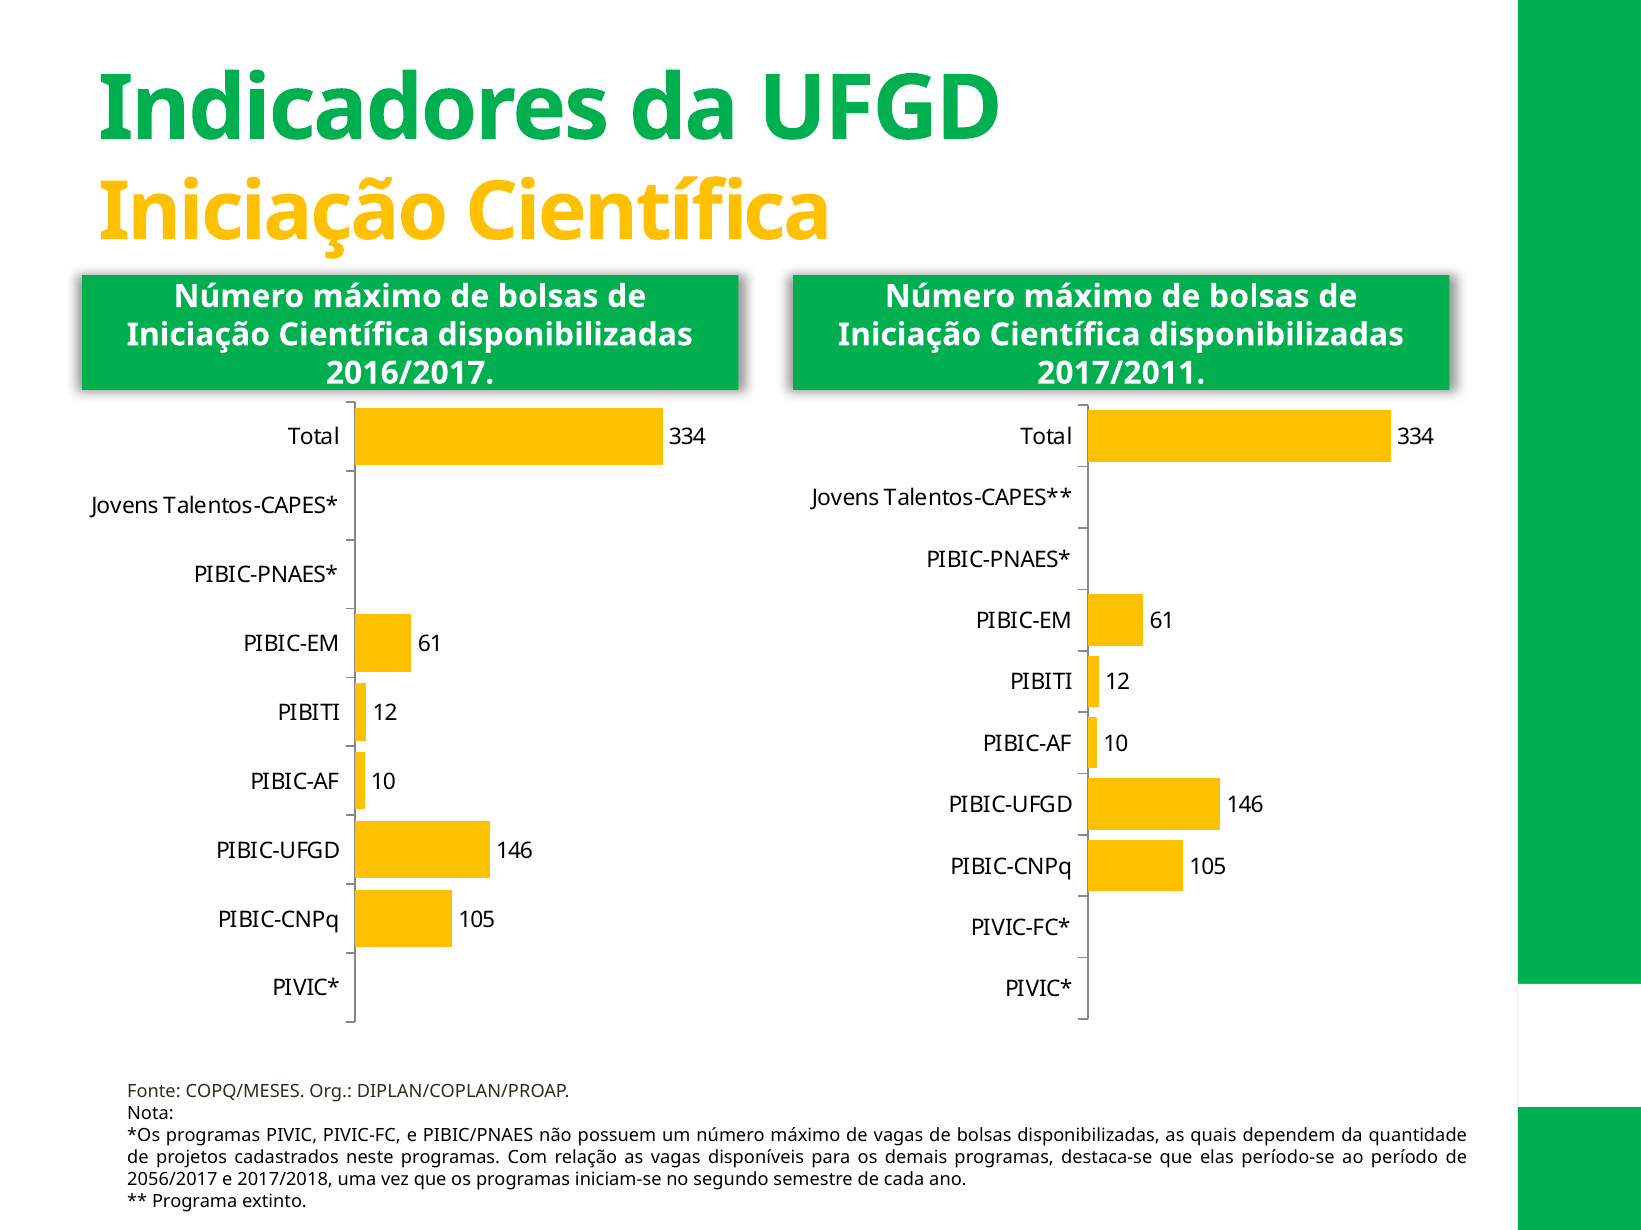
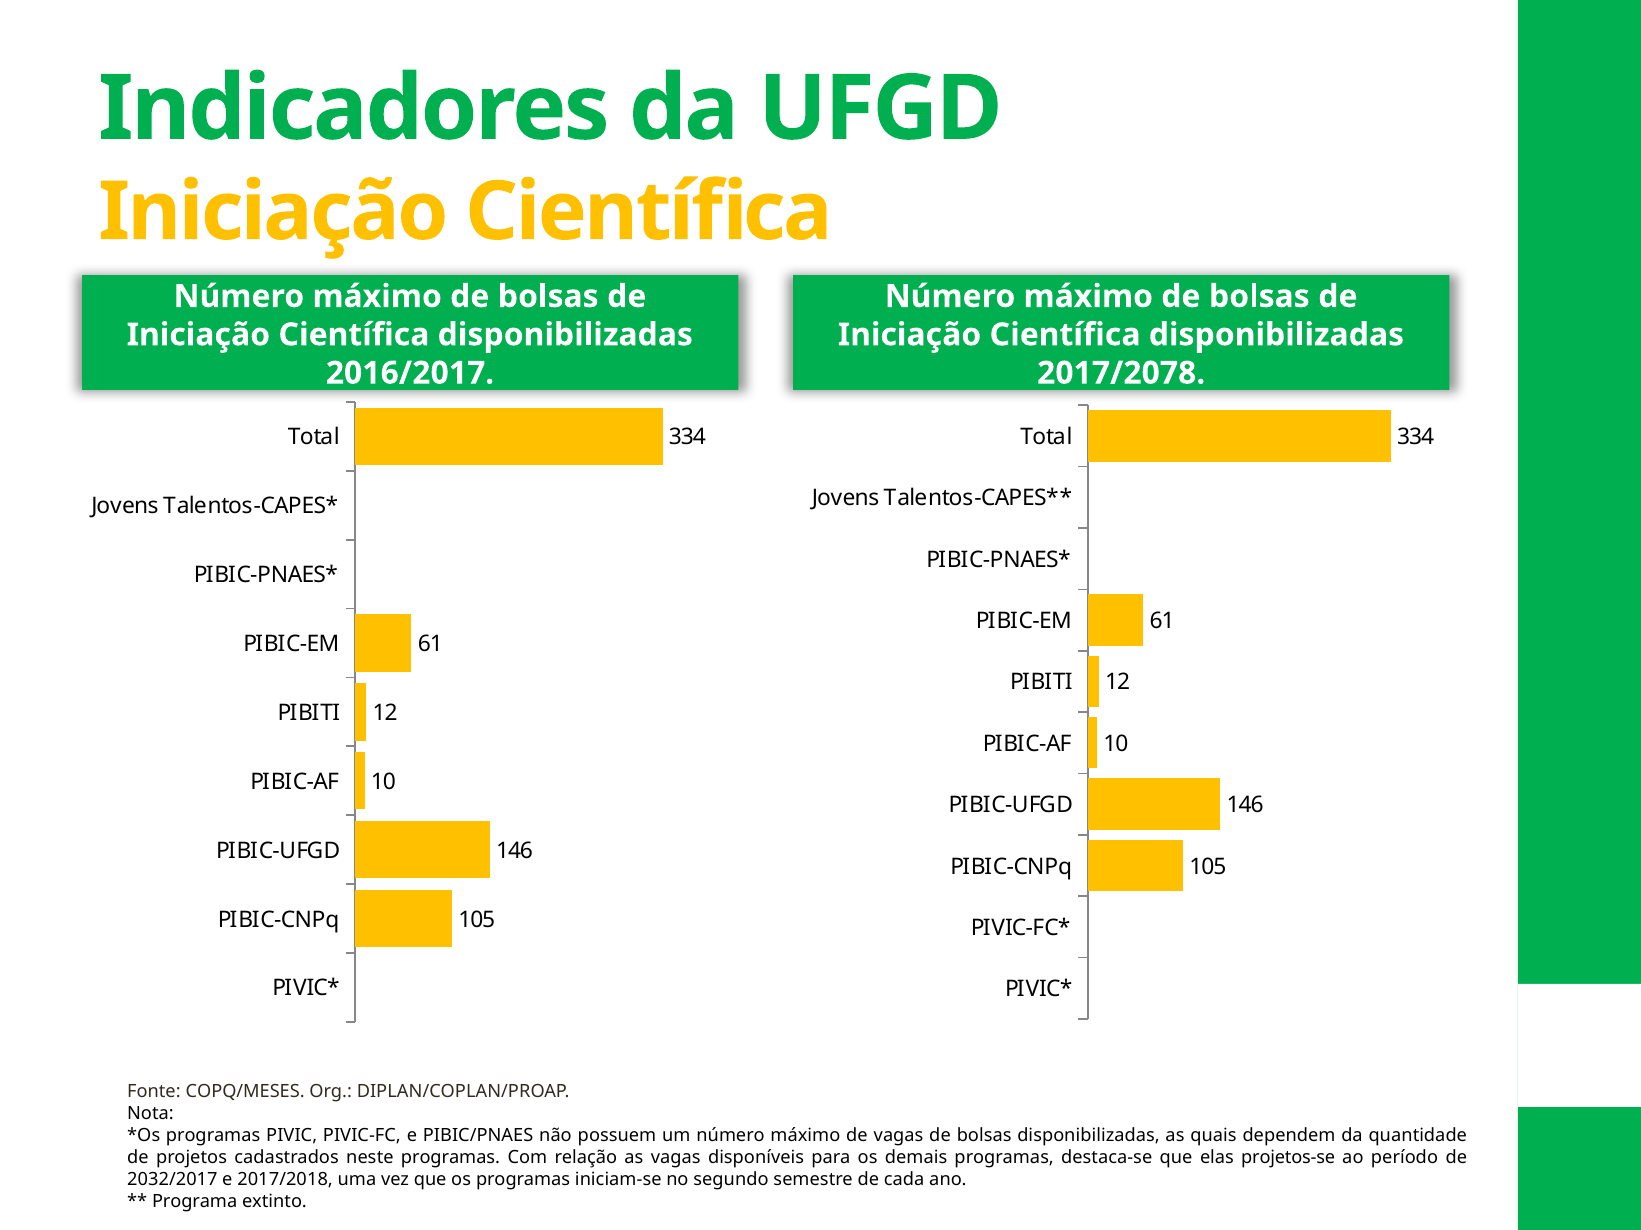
2017/2011: 2017/2011 -> 2017/2078 (1121, 373)
período-se: período-se -> projetos-se (1288, 1158)
2056/2017: 2056/2017 -> 2032/2017 (172, 1180)
